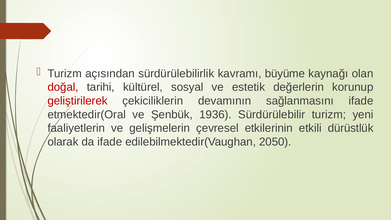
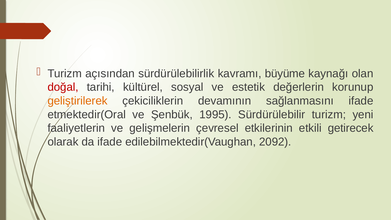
geliştirilerek colour: red -> orange (78, 101)
1936: 1936 -> 1995 (216, 114)
dürüstlük: dürüstlük -> getirecek (351, 128)
2050: 2050 -> 2092 (275, 142)
